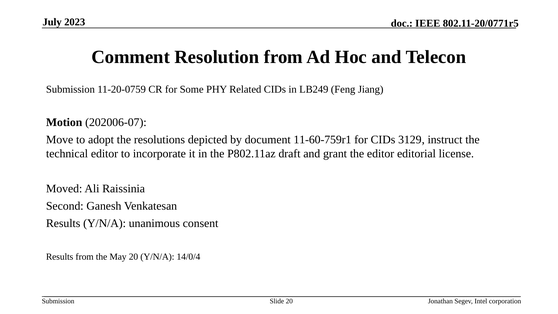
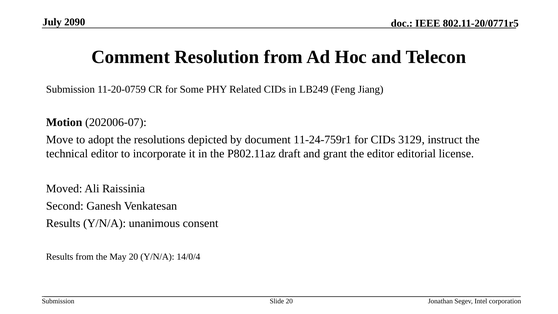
2023: 2023 -> 2090 (75, 22)
11-60-759r1: 11-60-759r1 -> 11-24-759r1 (322, 140)
